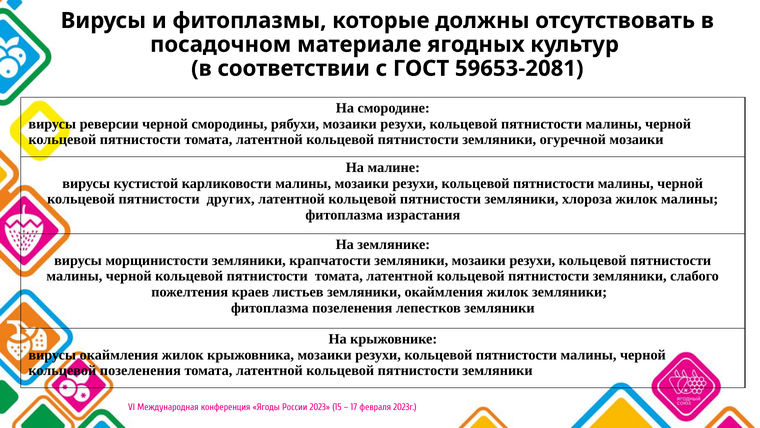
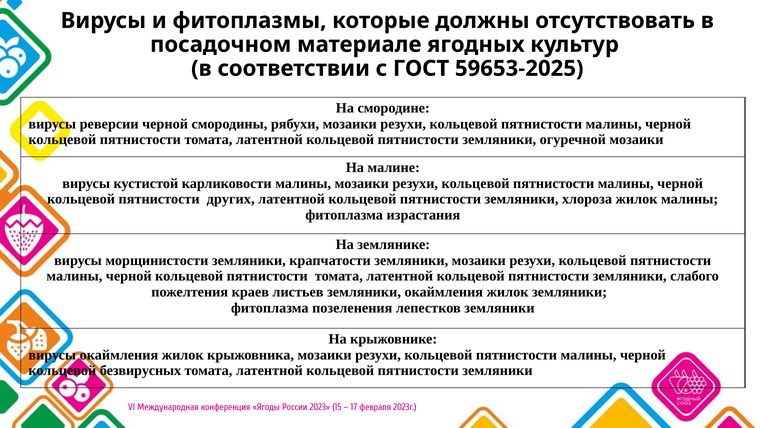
59653-2081: 59653-2081 -> 59653-2025 (519, 68)
кольцевой позеленения: позеленения -> безвирусных (140, 370)
